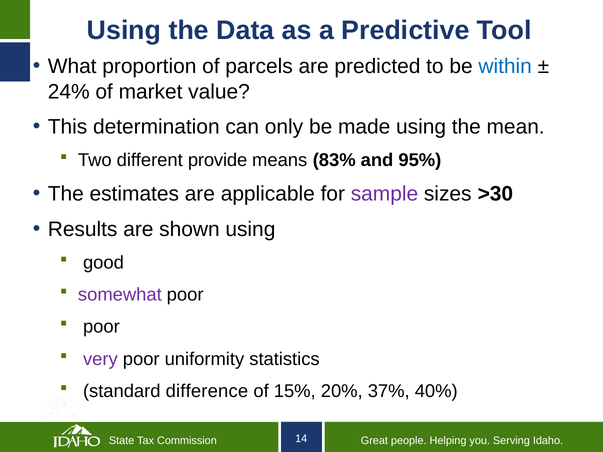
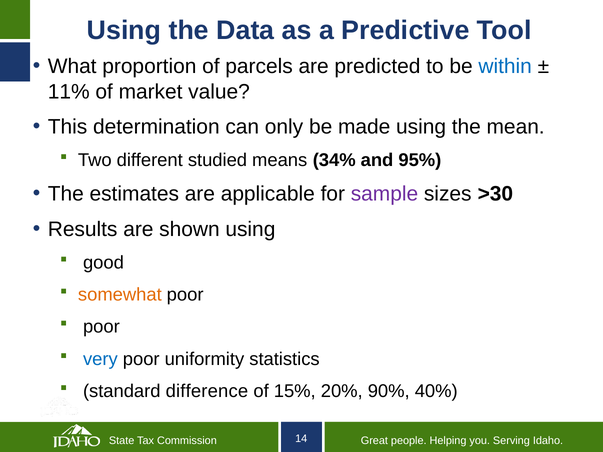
24%: 24% -> 11% (69, 92)
provide: provide -> studied (217, 160)
83%: 83% -> 34% (334, 160)
somewhat colour: purple -> orange (120, 295)
very colour: purple -> blue (100, 359)
37%: 37% -> 90% (389, 391)
